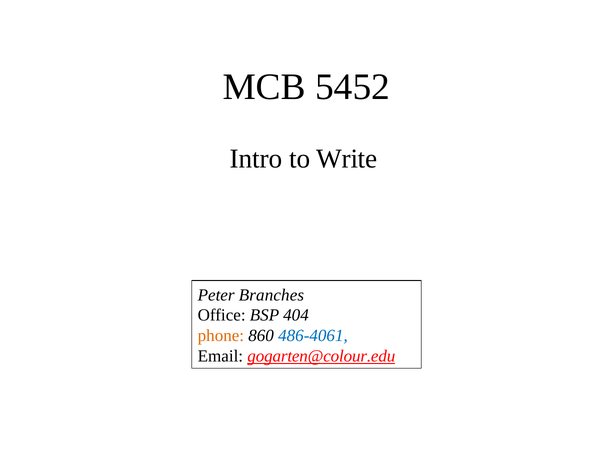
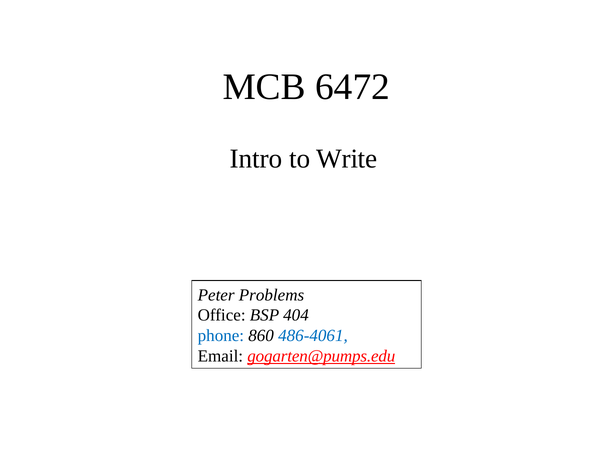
5452: 5452 -> 6472 (353, 87)
Branches: Branches -> Problems (272, 295)
phone colour: orange -> blue (221, 336)
gogarten@colour.edu: gogarten@colour.edu -> gogarten@pumps.edu (321, 357)
